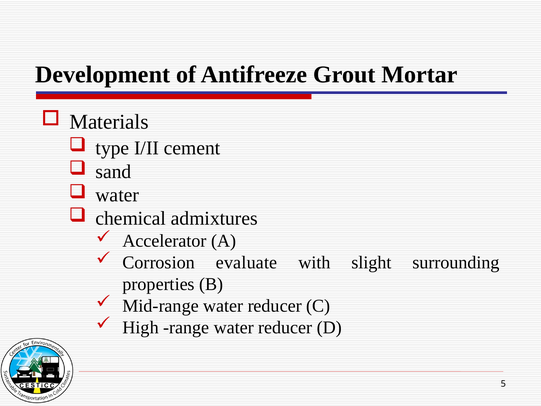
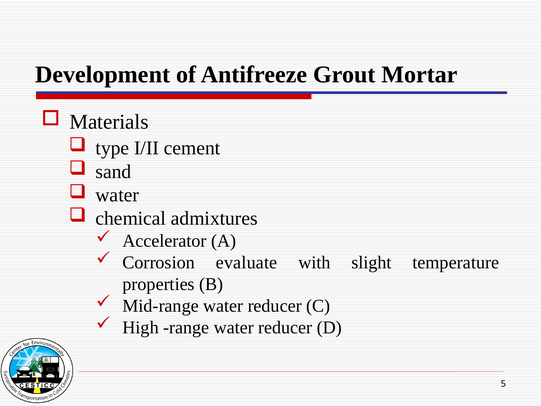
surrounding: surrounding -> temperature (456, 262)
